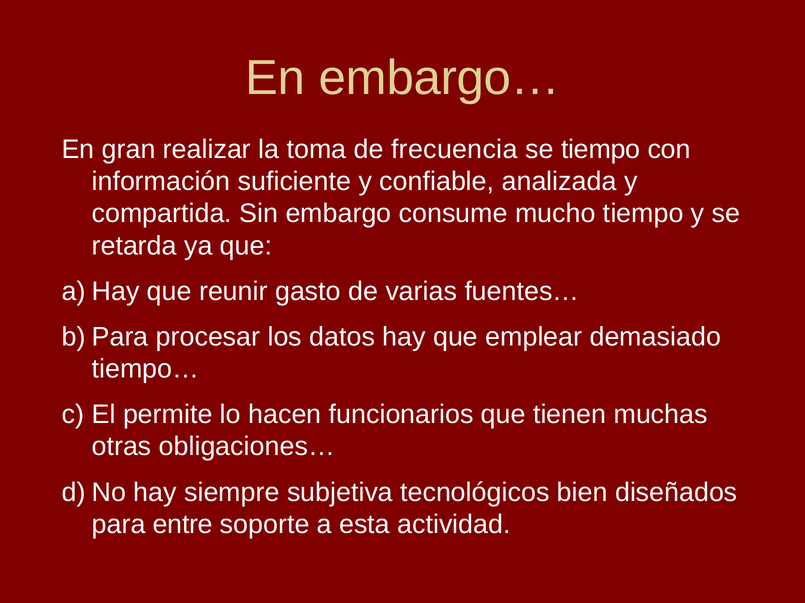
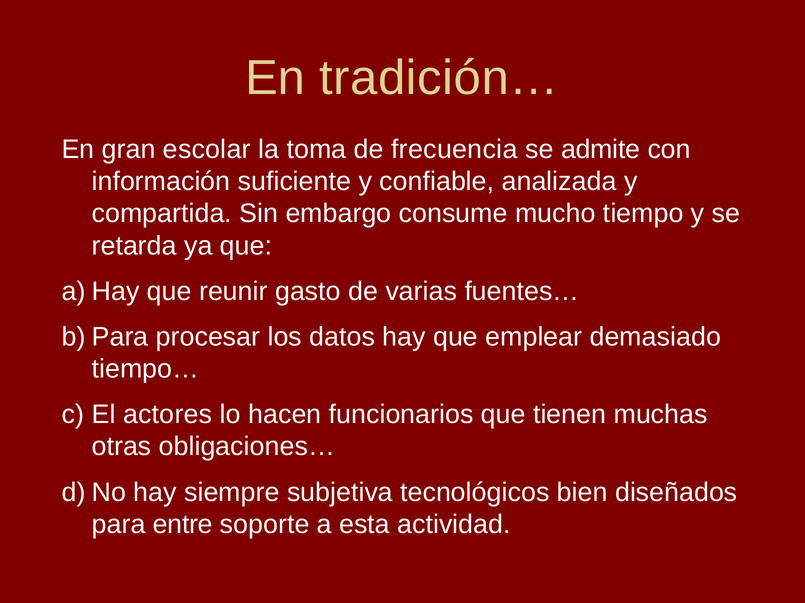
embargo…: embargo… -> tradición… (439, 78)
realizar: realizar -> escolar (207, 149)
se tiempo: tiempo -> admite (601, 149)
permite: permite -> actores (168, 415)
